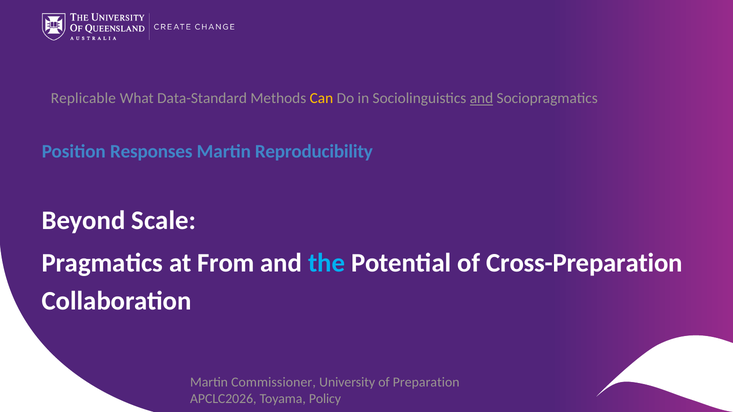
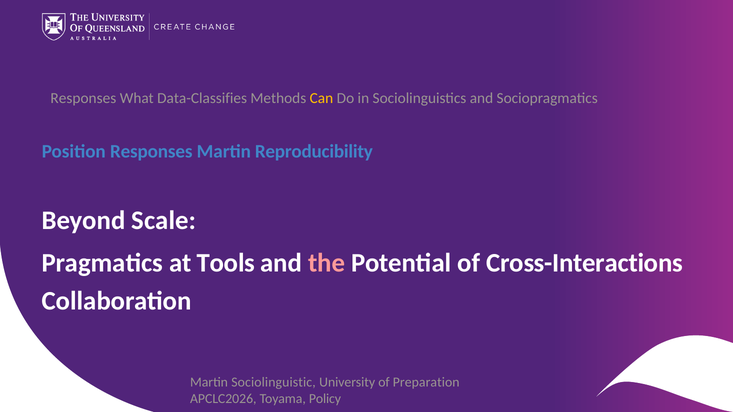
Replicable: Replicable -> Responses (83, 98)
Data-Standard: Data-Standard -> Data-Classifies (202, 98)
and underline: present -> none (481, 98)
From: From -> Tools (226, 263)
the colour: light blue -> pink (327, 263)
Cross-Preparation: Cross-Preparation -> Cross-Interactions (584, 263)
Commissioner: Commissioner -> Sociolinguistic (273, 383)
